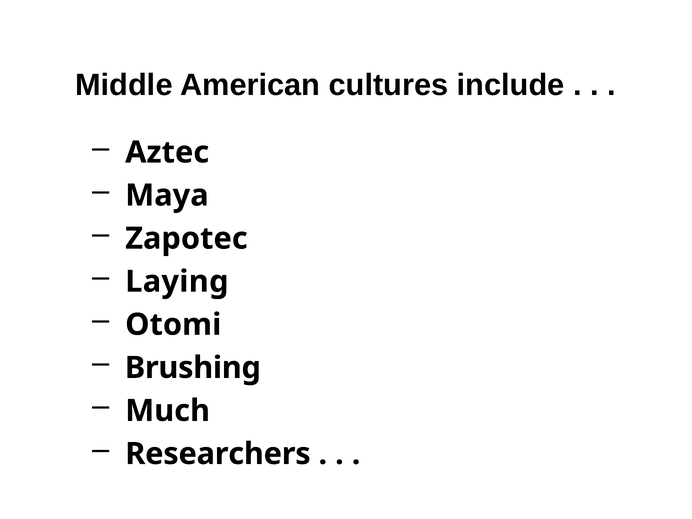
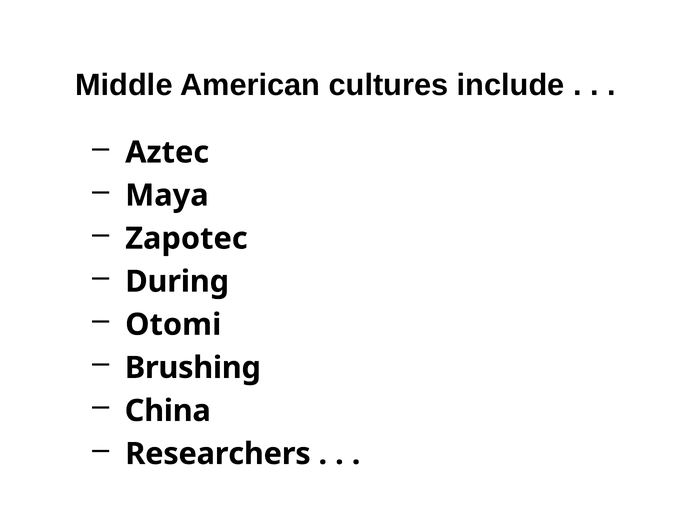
Laying: Laying -> During (177, 282)
Much: Much -> China (168, 411)
